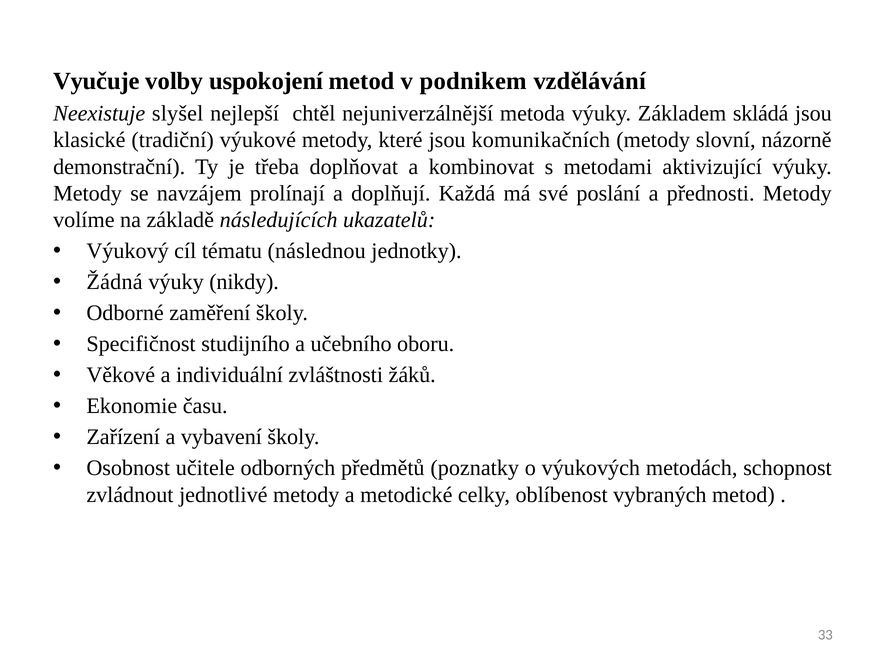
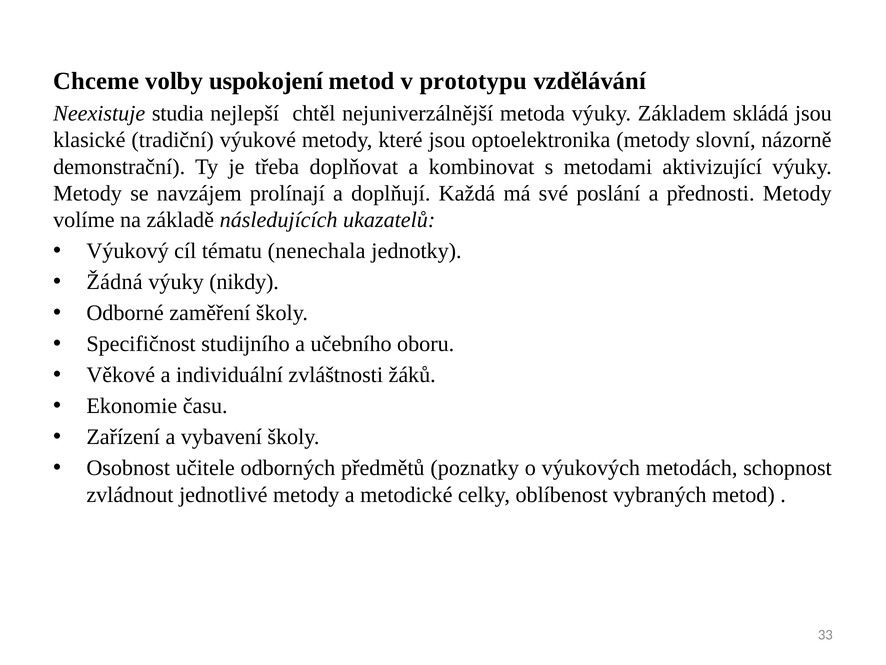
Vyučuje: Vyučuje -> Chceme (96, 81)
podnikem: podnikem -> prototypu (473, 81)
slyšel: slyšel -> studia (178, 113)
komunikačních: komunikačních -> optoelektronika (541, 140)
následnou: následnou -> nenechala (317, 251)
